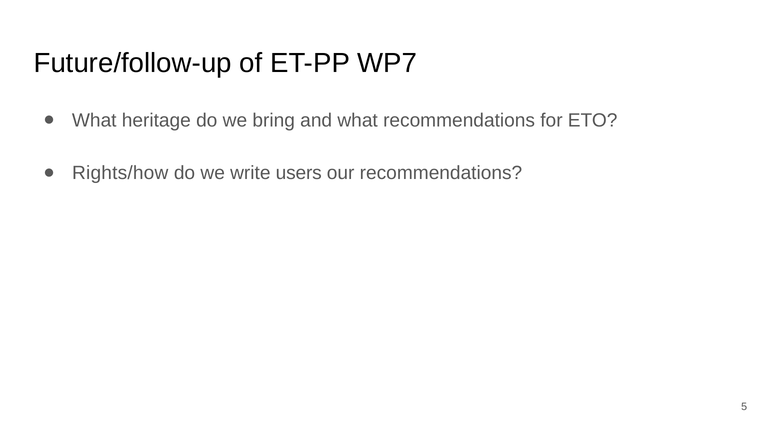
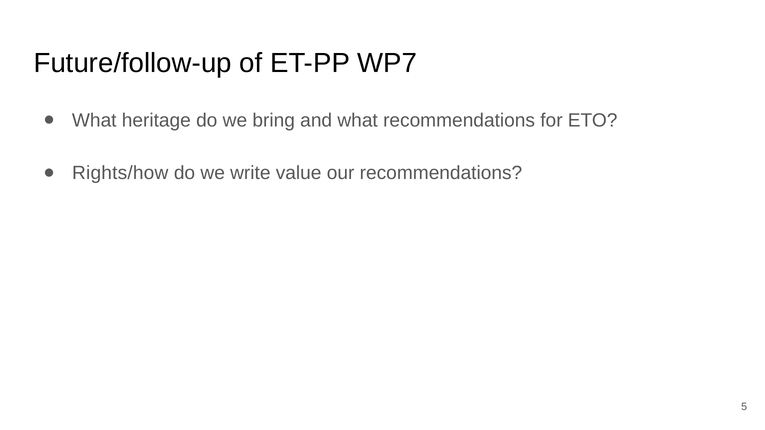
users: users -> value (299, 173)
